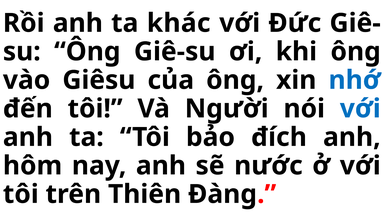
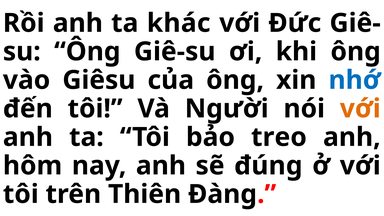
với colour: blue -> orange (360, 109)
đích: đích -> treo (279, 137)
nước: nước -> đúng (268, 166)
